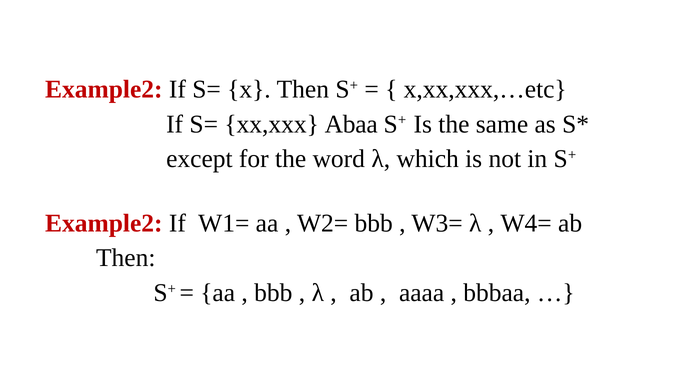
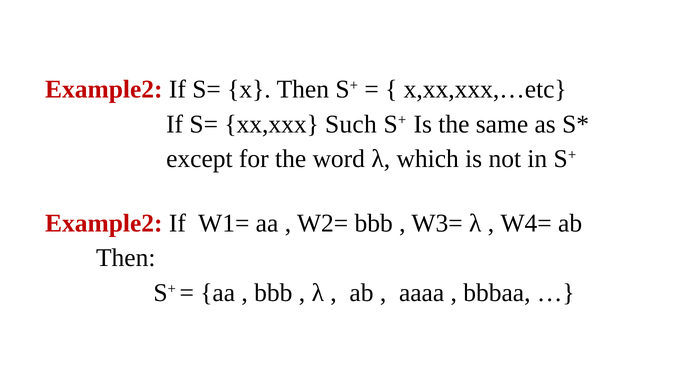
Abaa: Abaa -> Such (351, 124)
